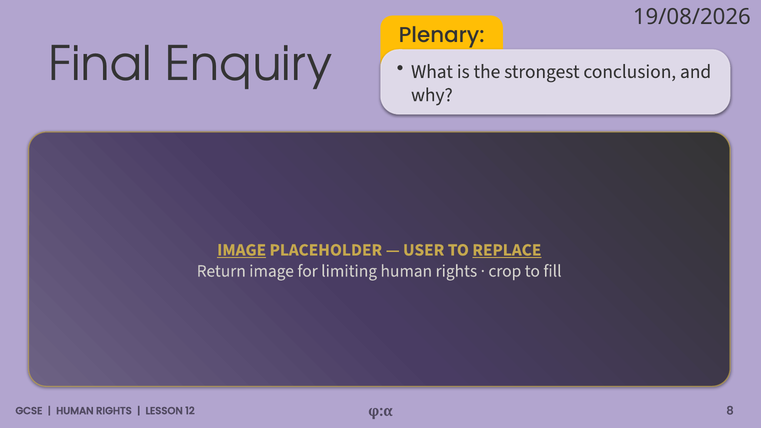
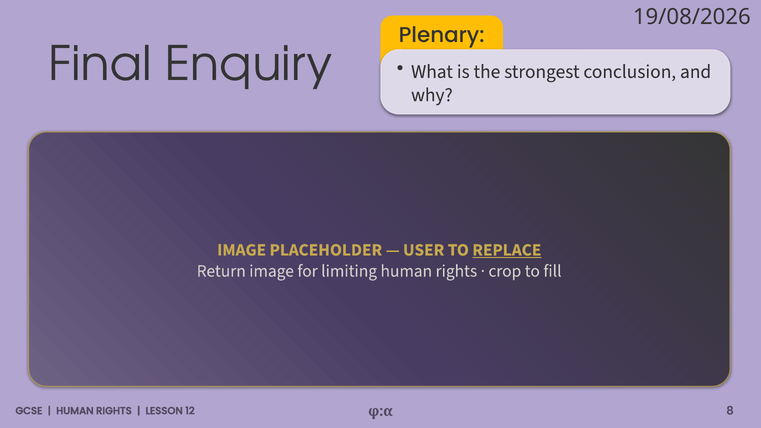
IMAGE underline: present -> none (242, 250)
